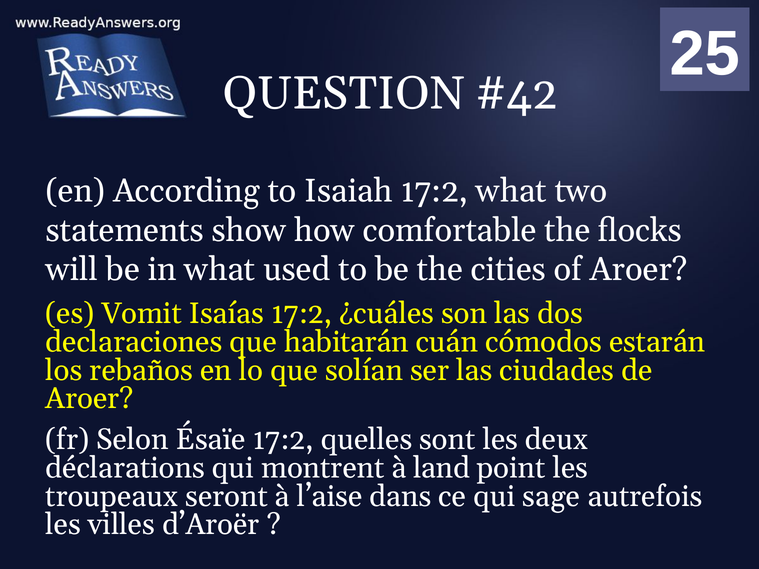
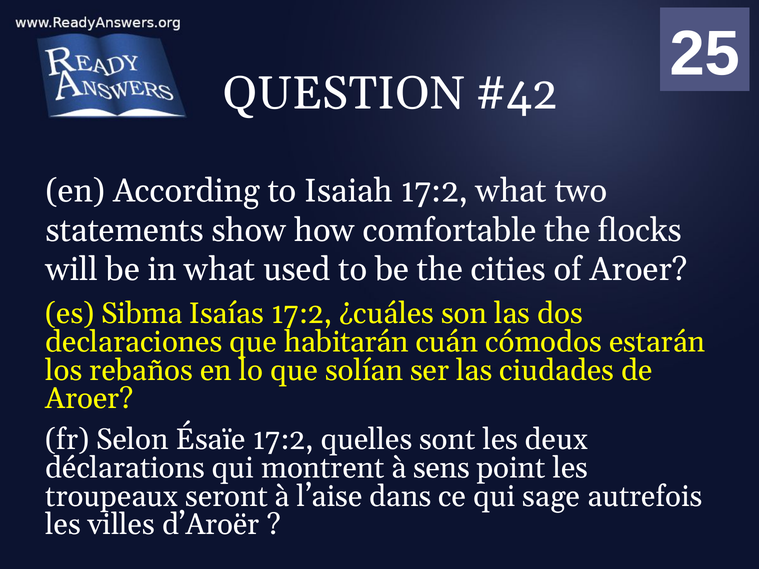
Vomit: Vomit -> Sibma (142, 314)
land: land -> sens (442, 468)
